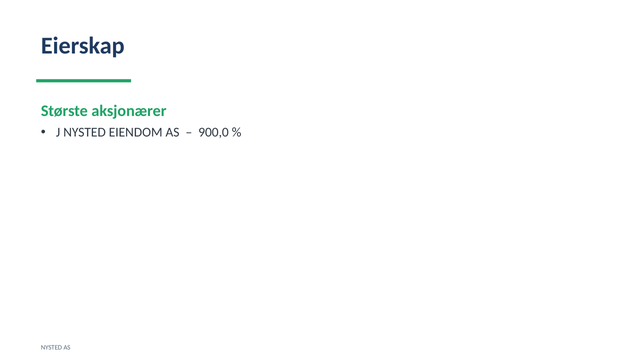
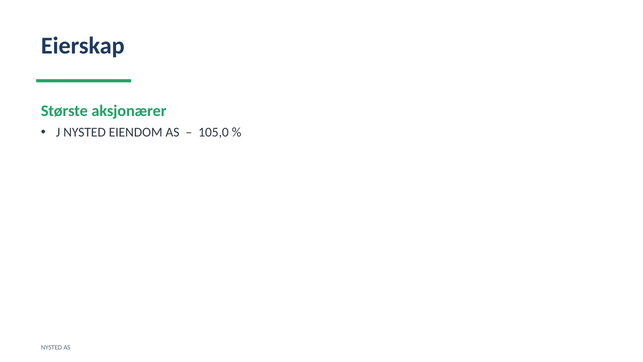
900,0: 900,0 -> 105,0 (214, 132)
